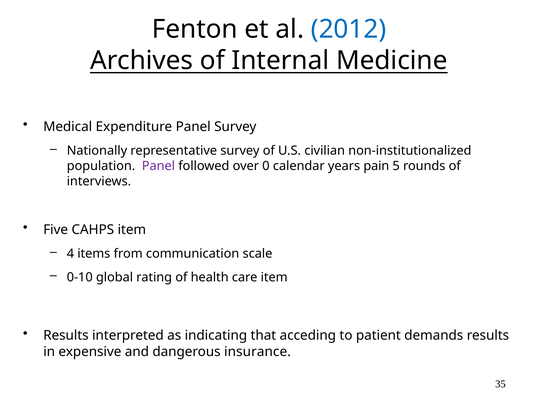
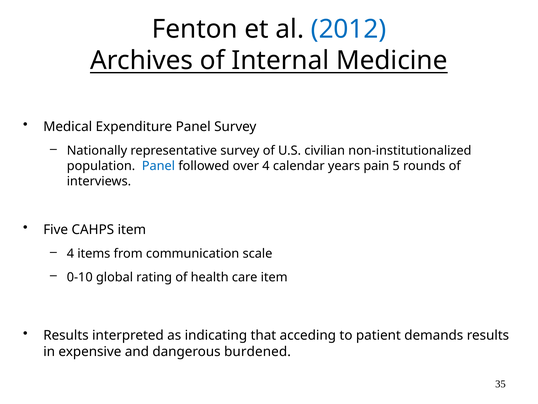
Panel colour: purple -> blue (158, 166)
over 0: 0 -> 4 (266, 166)
insurance: insurance -> burdened (258, 351)
